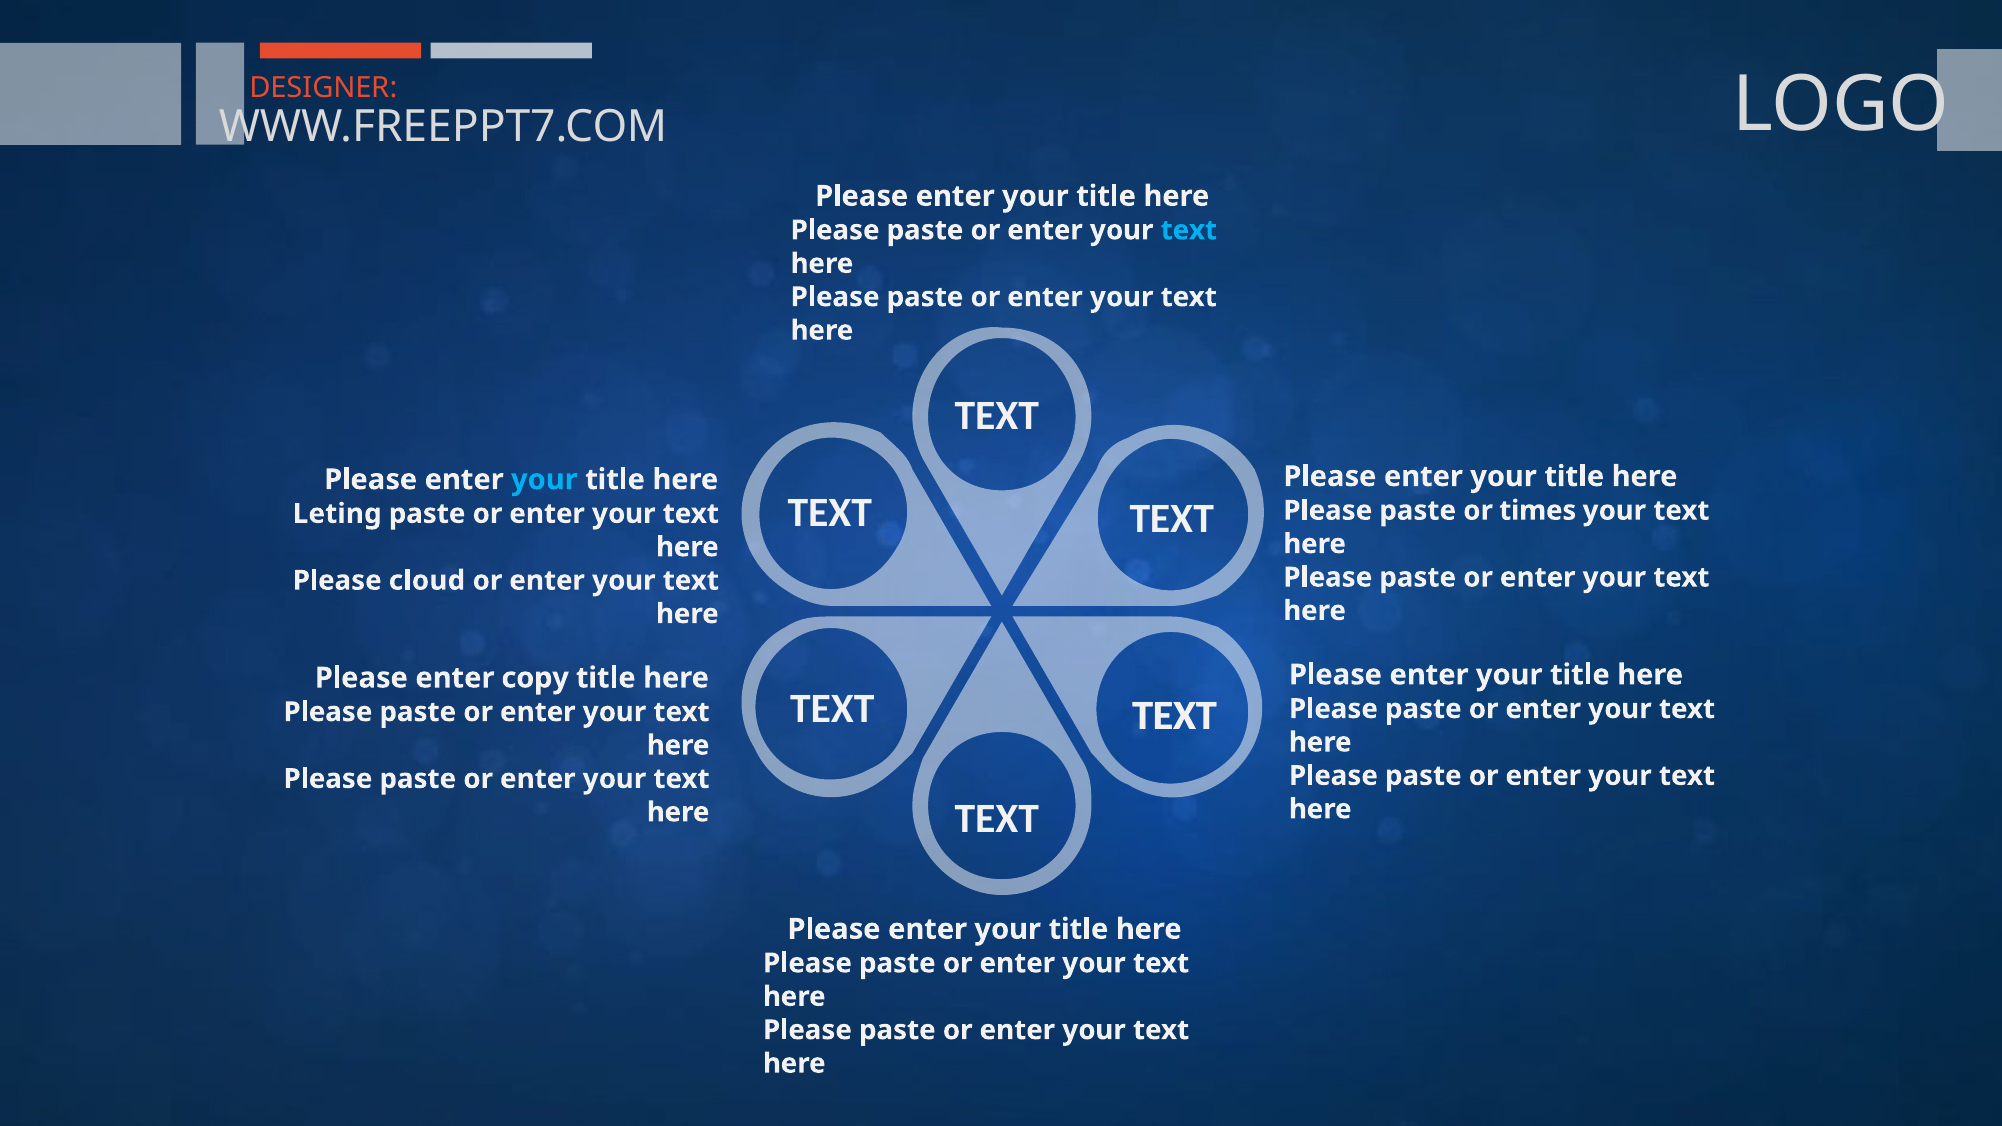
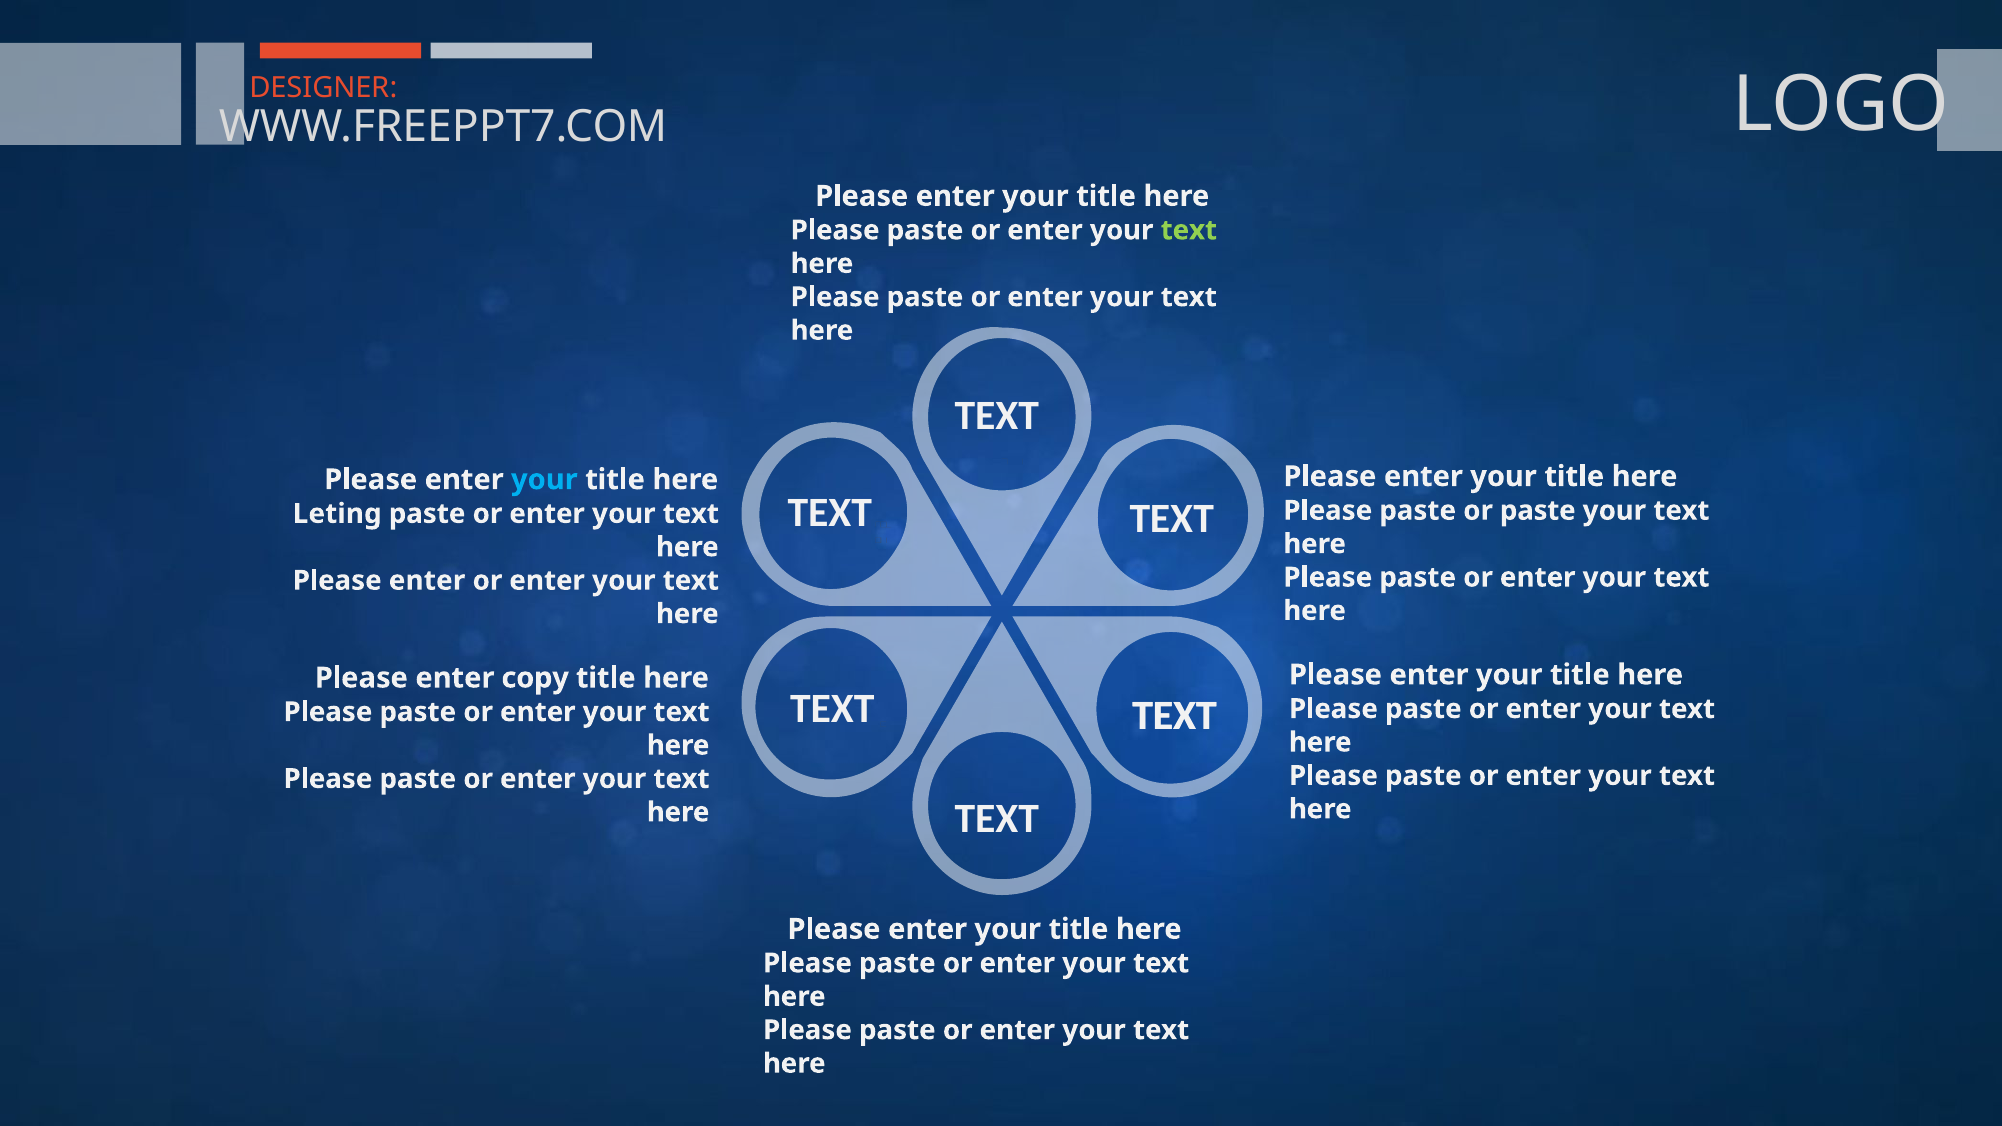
text colour: light blue -> light green (1189, 230)
or times: times -> paste (1538, 511)
cloud: cloud -> enter (427, 581)
